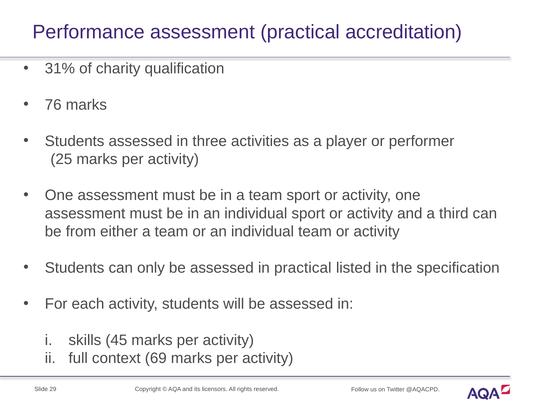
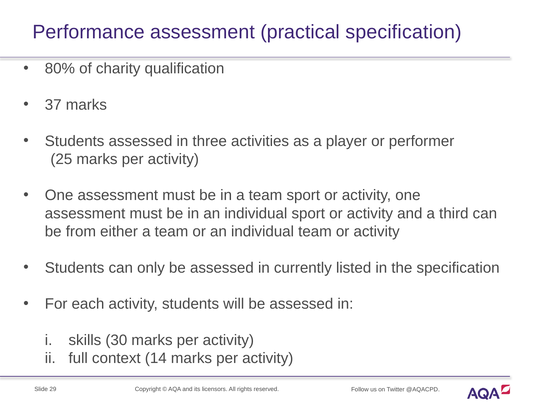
practical accreditation: accreditation -> specification (404, 32)
31%: 31% -> 80% (60, 69)
76: 76 -> 37 (53, 105)
in practical: practical -> currently (303, 268)
45: 45 -> 30 (116, 340)
69: 69 -> 14 (156, 358)
